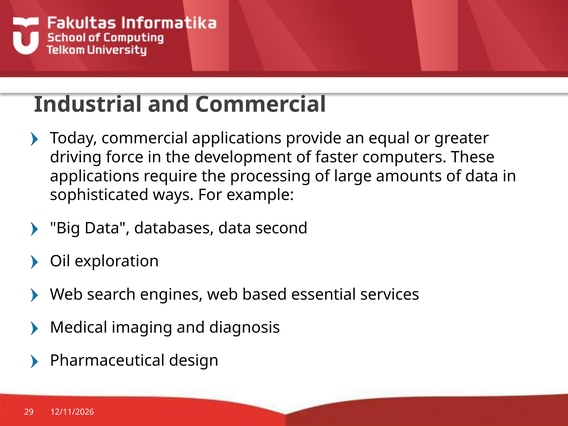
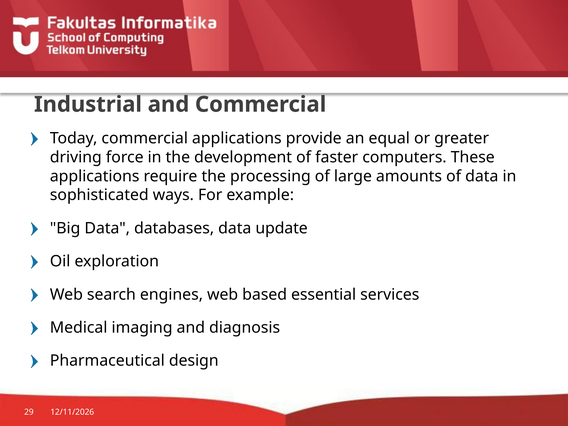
second: second -> update (282, 228)
